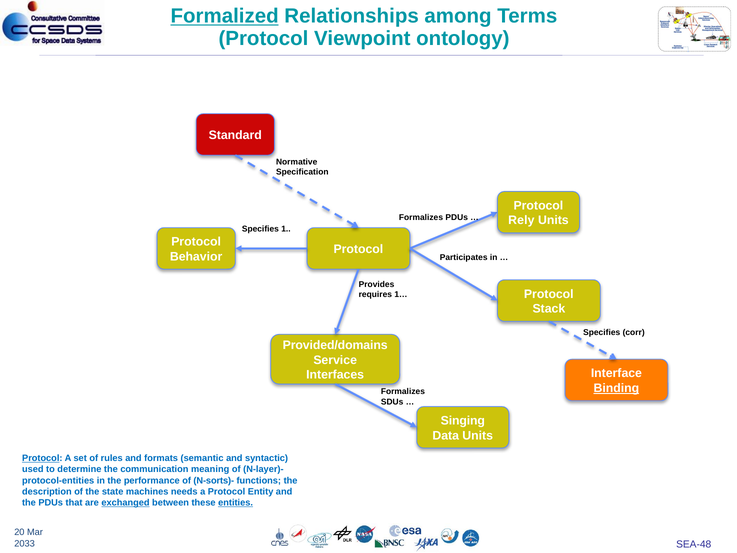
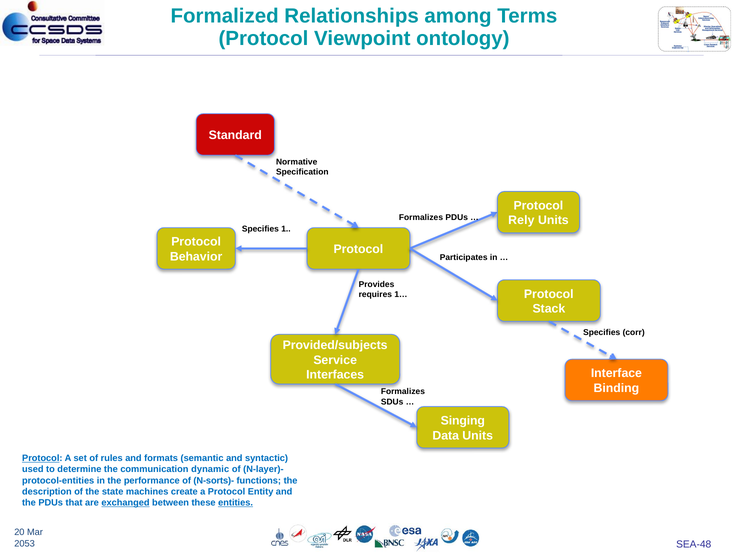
Formalized underline: present -> none (225, 16)
Provided/domains: Provided/domains -> Provided/subjects (335, 345)
Binding underline: present -> none (616, 388)
meaning: meaning -> dynamic (210, 469)
needs: needs -> create (184, 491)
2033: 2033 -> 2053 (25, 543)
